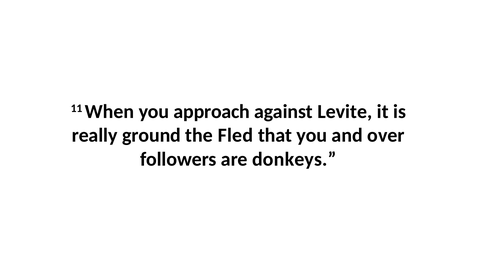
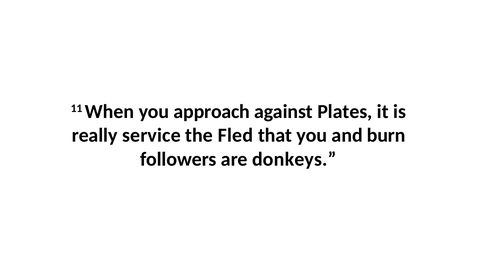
Levite: Levite -> Plates (345, 112)
ground: ground -> service (151, 136)
over: over -> burn (386, 136)
